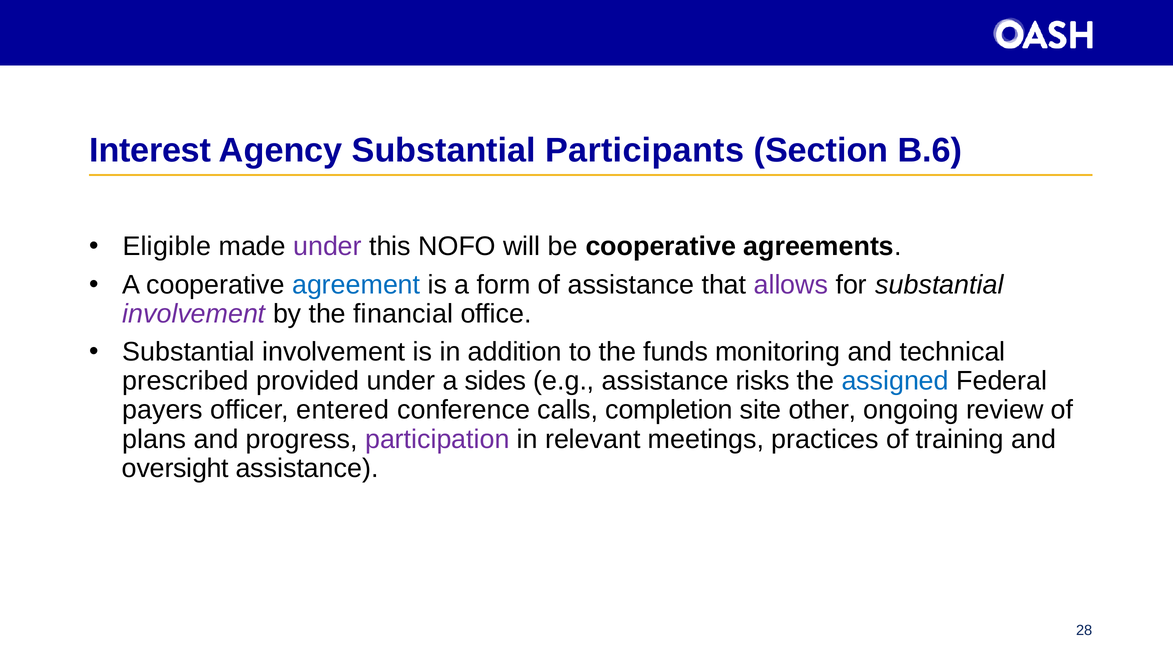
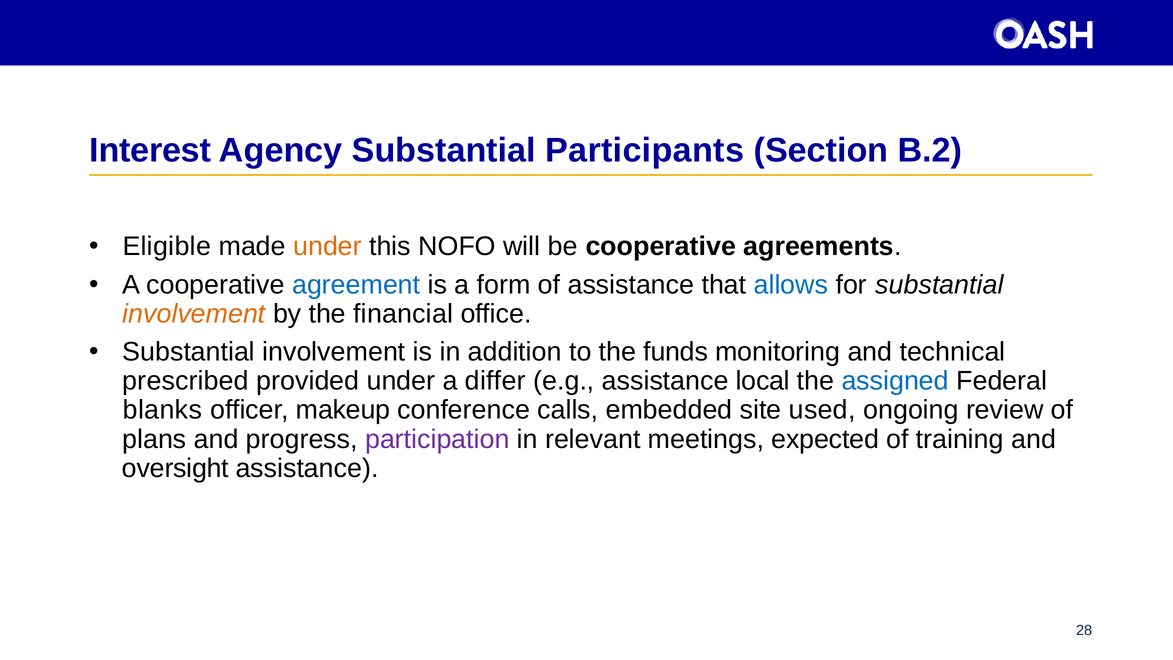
B.6: B.6 -> B.2 (930, 151)
under colour: purple -> orange (327, 246)
allows colour: purple -> blue (791, 285)
involvement colour: purple -> orange (194, 314)
sides: sides -> differ (495, 381)
risks: risks -> local (763, 381)
payers: payers -> blanks (162, 410)
entered: entered -> makeup (343, 410)
completion: completion -> embedded (669, 410)
other: other -> used (822, 410)
practices: practices -> expected (825, 439)
